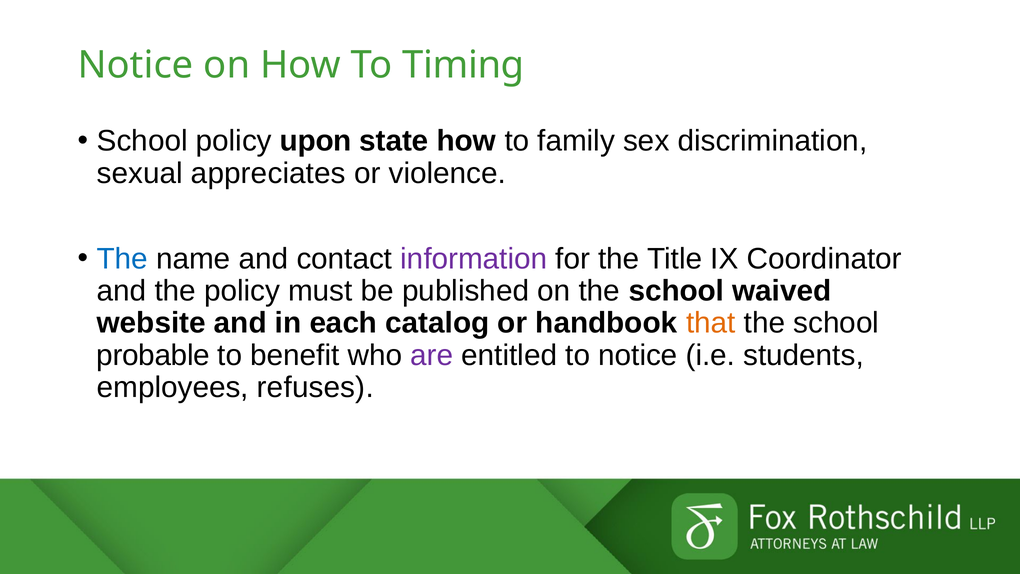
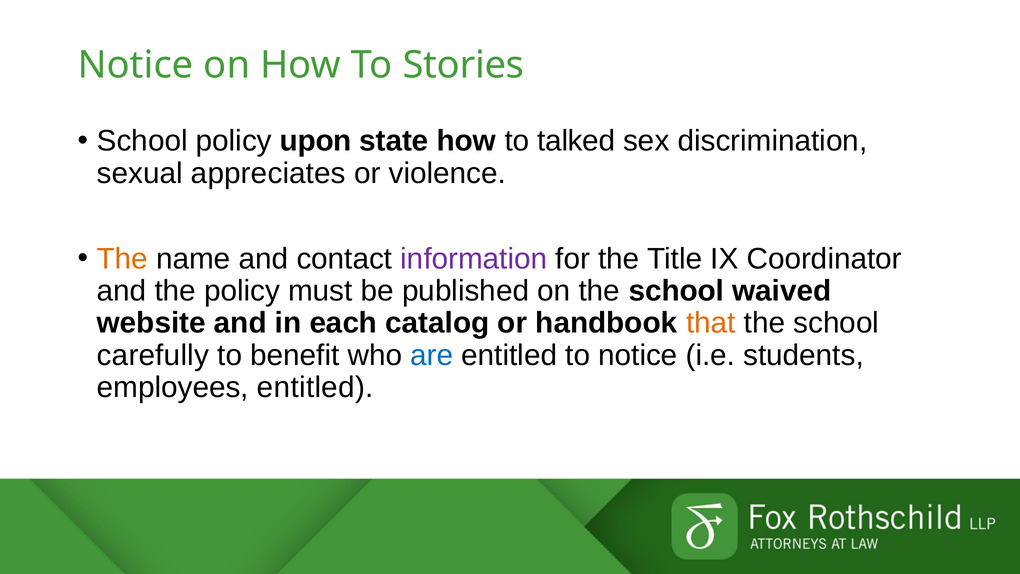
Timing: Timing -> Stories (463, 65)
family: family -> talked (576, 141)
The colour: blue -> orange (122, 259)
probable: probable -> carefully (153, 355)
are colour: purple -> blue (432, 355)
employees refuses: refuses -> entitled (315, 387)
